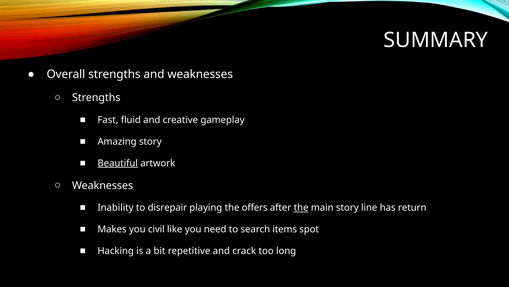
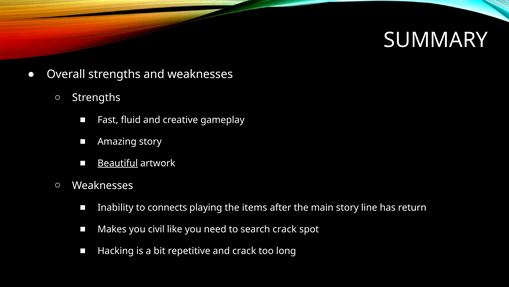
disrepair: disrepair -> connects (167, 207)
offers: offers -> items (255, 207)
the underline: present -> none (301, 207)
search items: items -> crack (285, 229)
